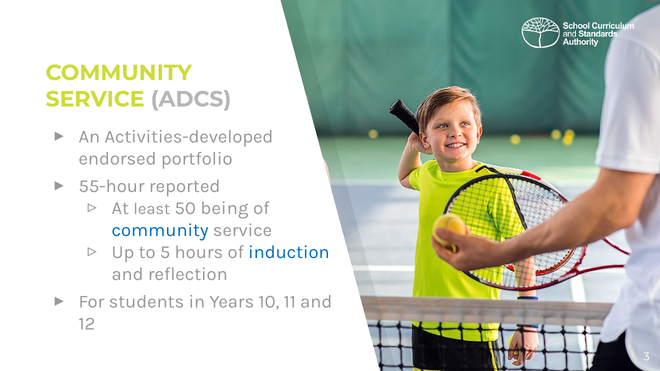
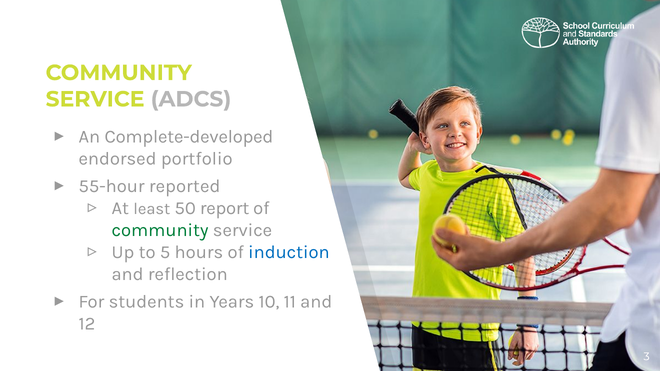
Activities-developed: Activities-developed -> Complete-developed (189, 137)
being: being -> report (225, 208)
community colour: blue -> green (160, 230)
